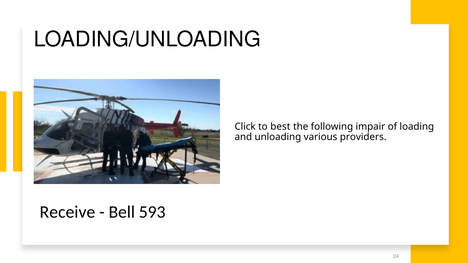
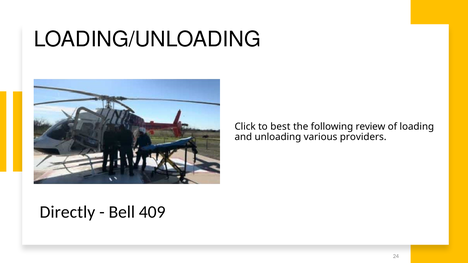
impair: impair -> review (370, 127)
Receive: Receive -> Directly (67, 212)
593: 593 -> 409 (152, 212)
